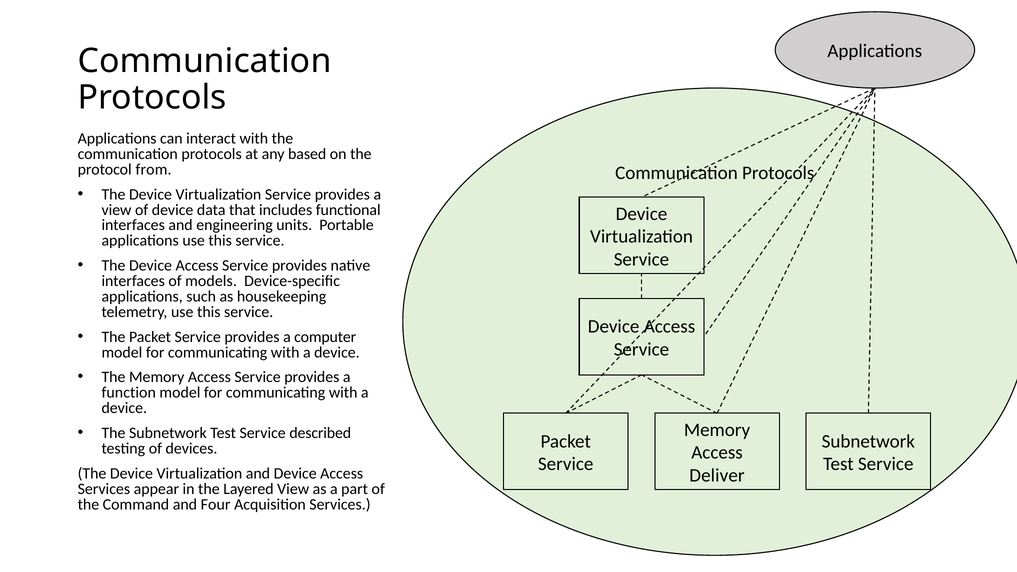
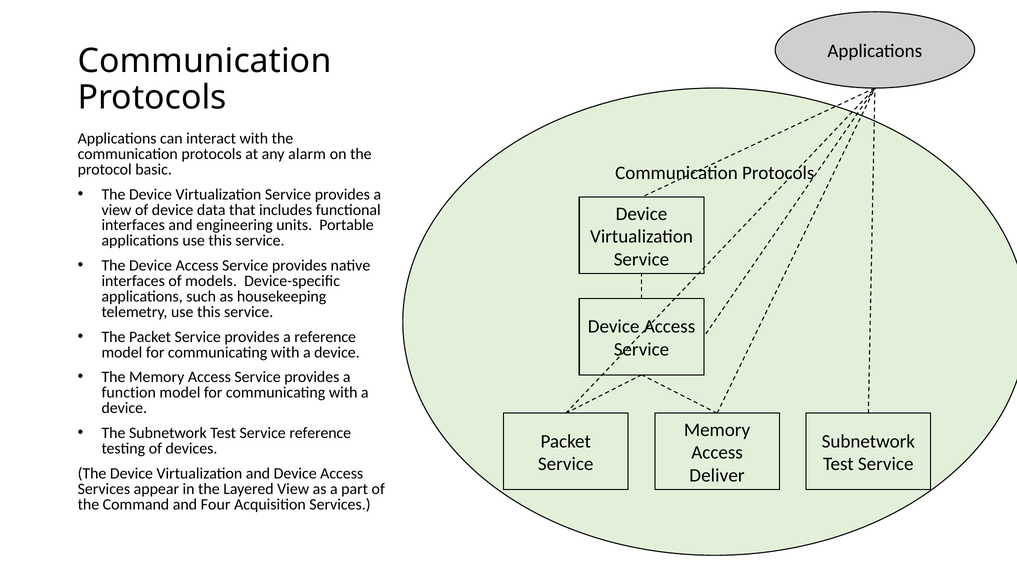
based: based -> alarm (307, 154)
from: from -> basic (154, 169)
a computer: computer -> reference (325, 337)
Service described: described -> reference (320, 433)
